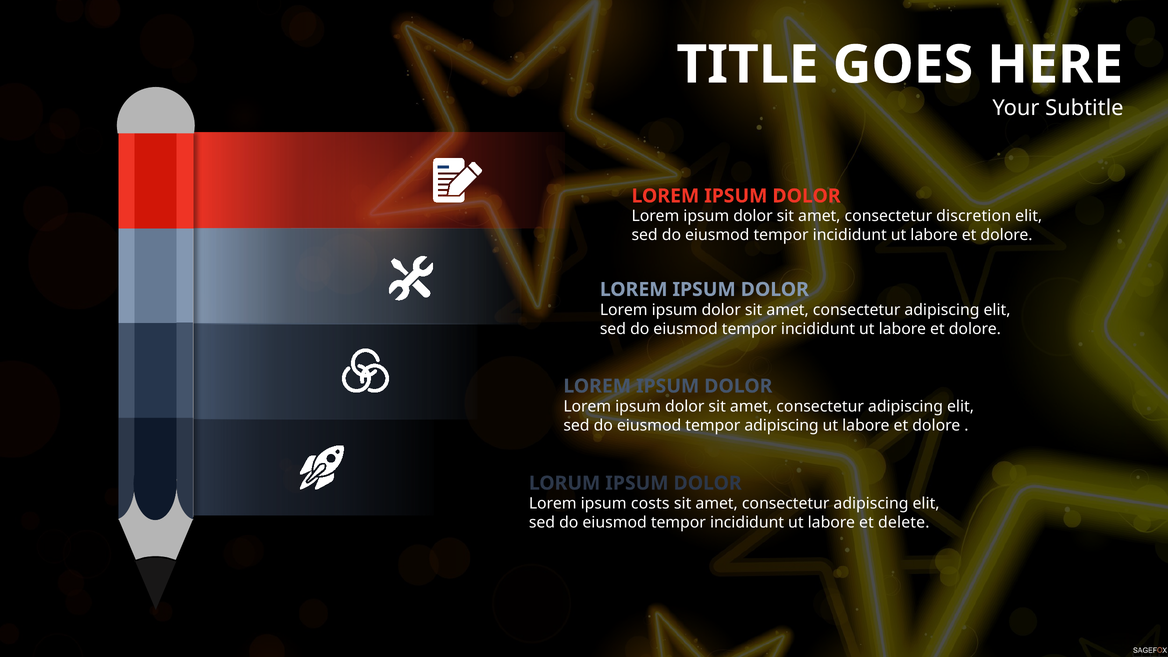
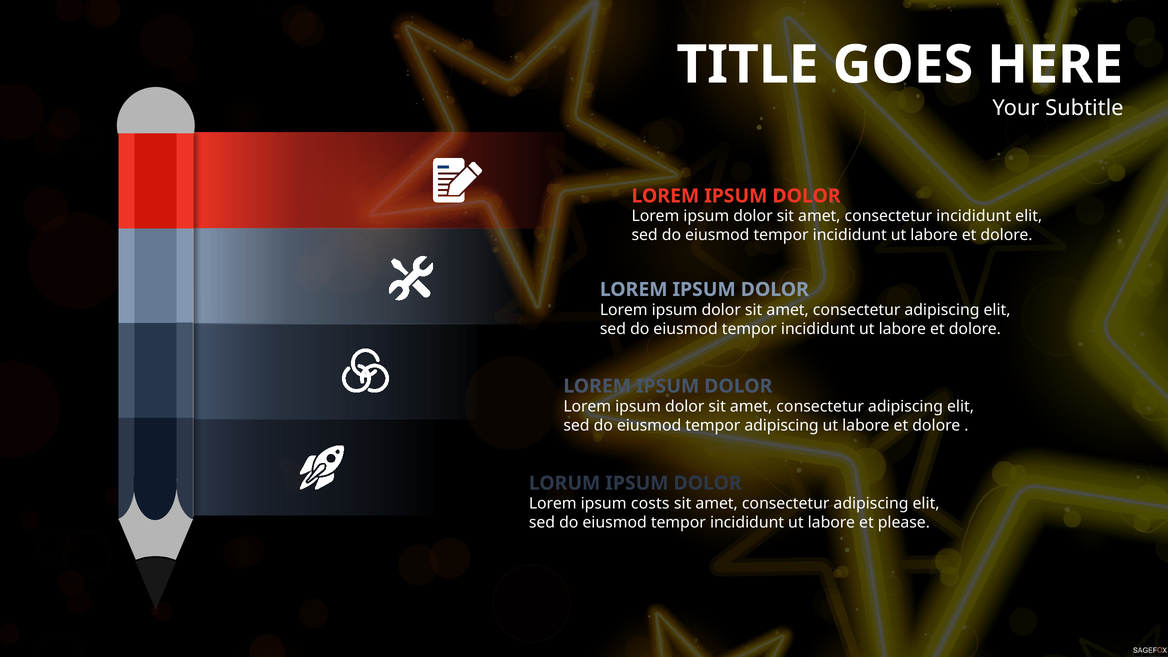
consectetur discretion: discretion -> incididunt (974, 216)
delete: delete -> please (904, 522)
